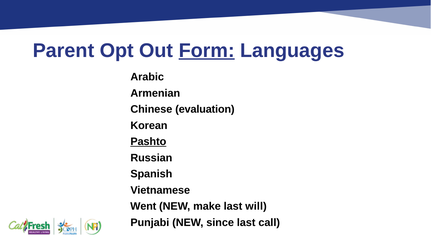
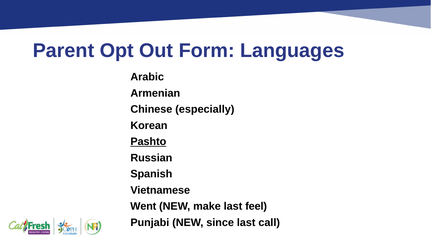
Form underline: present -> none (207, 50)
evaluation: evaluation -> especially (205, 109)
will: will -> feel (256, 206)
